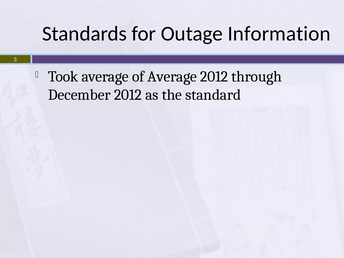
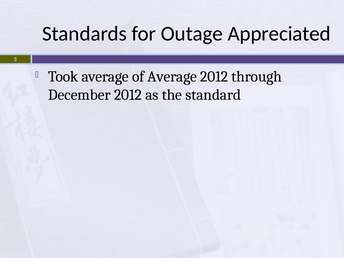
Information: Information -> Appreciated (279, 34)
